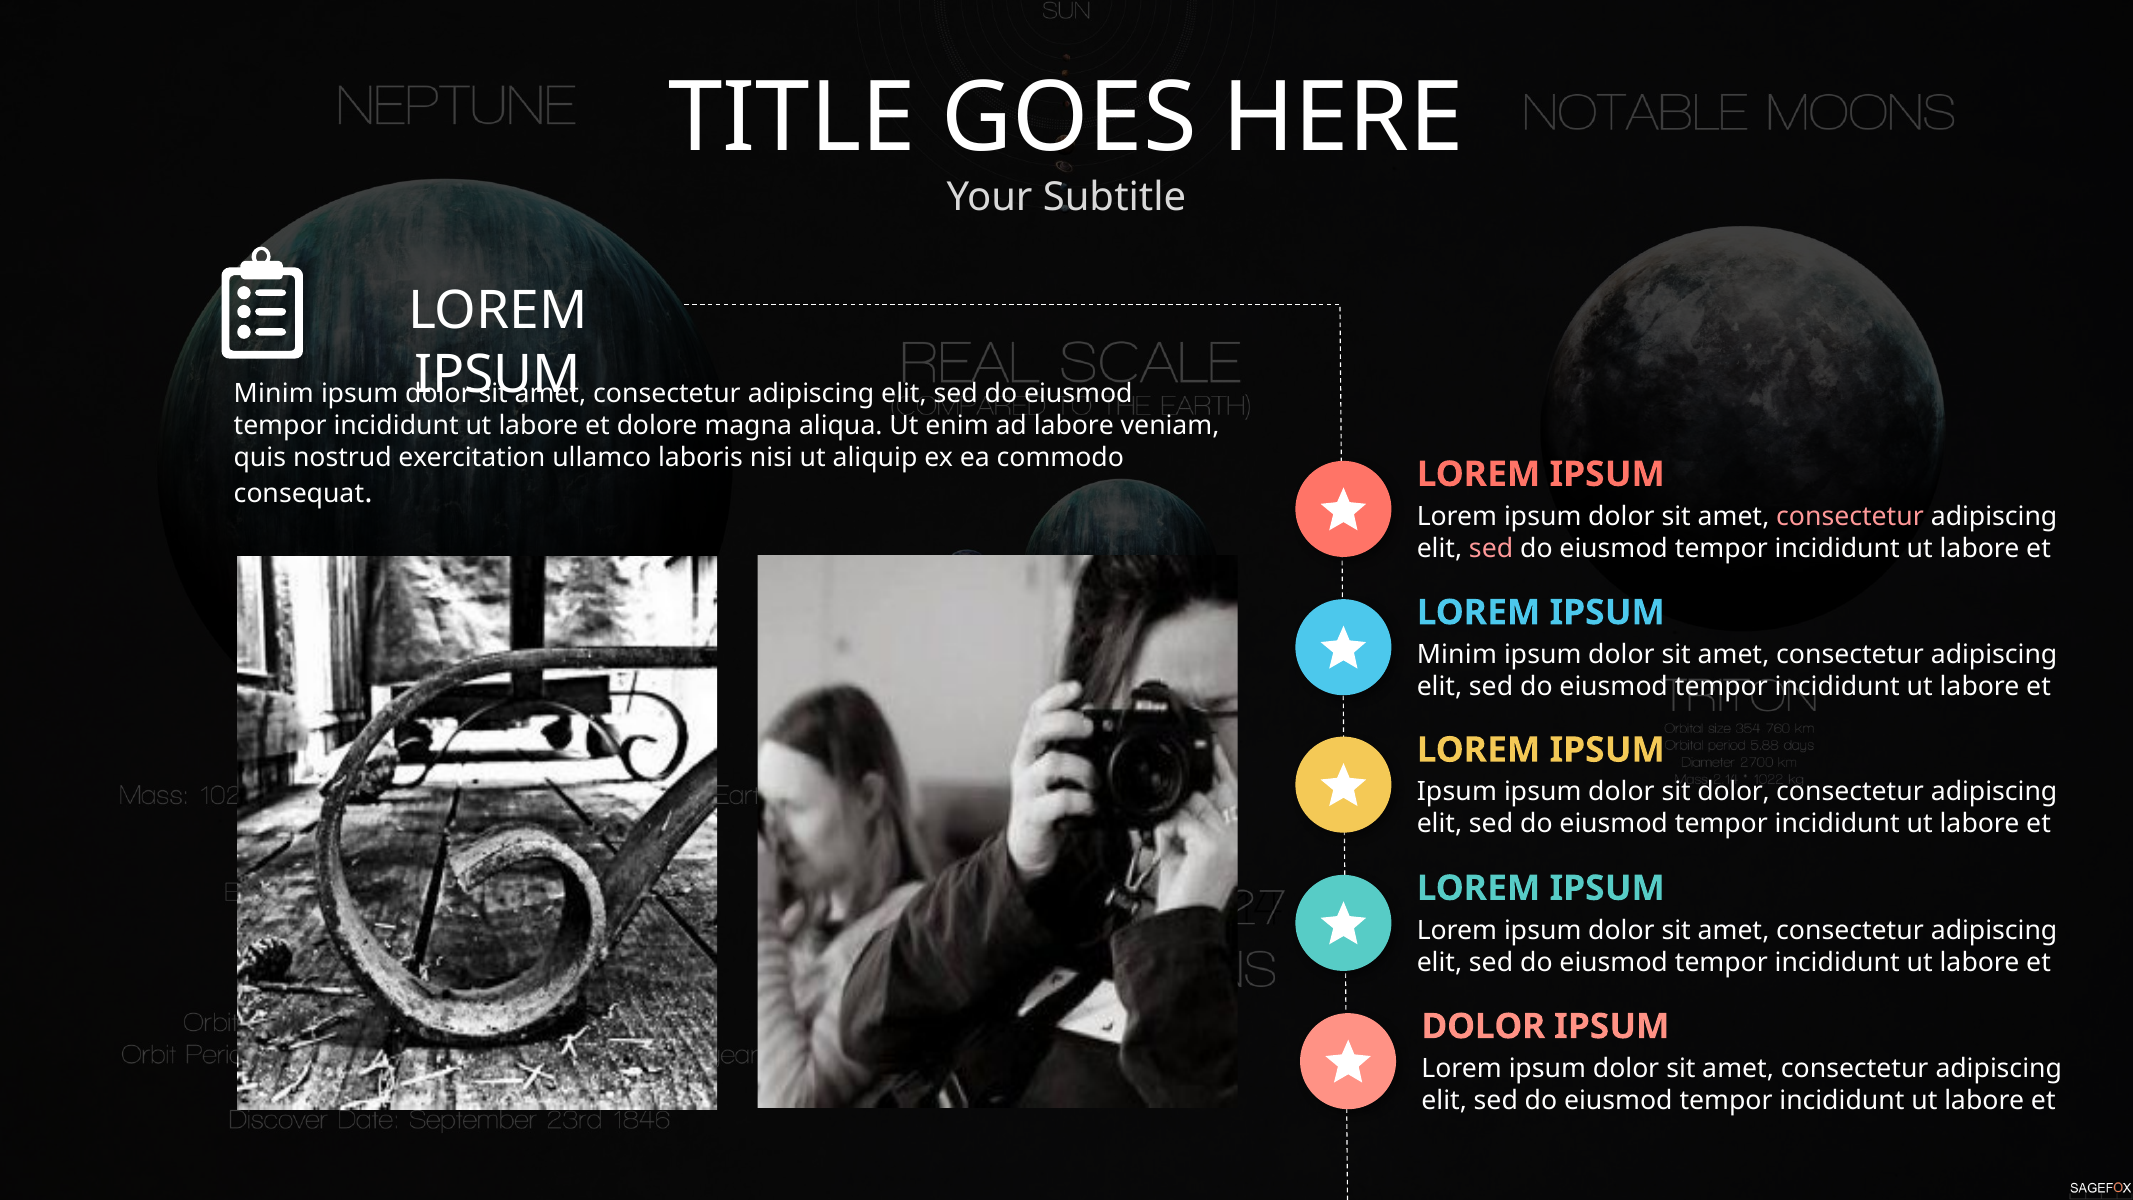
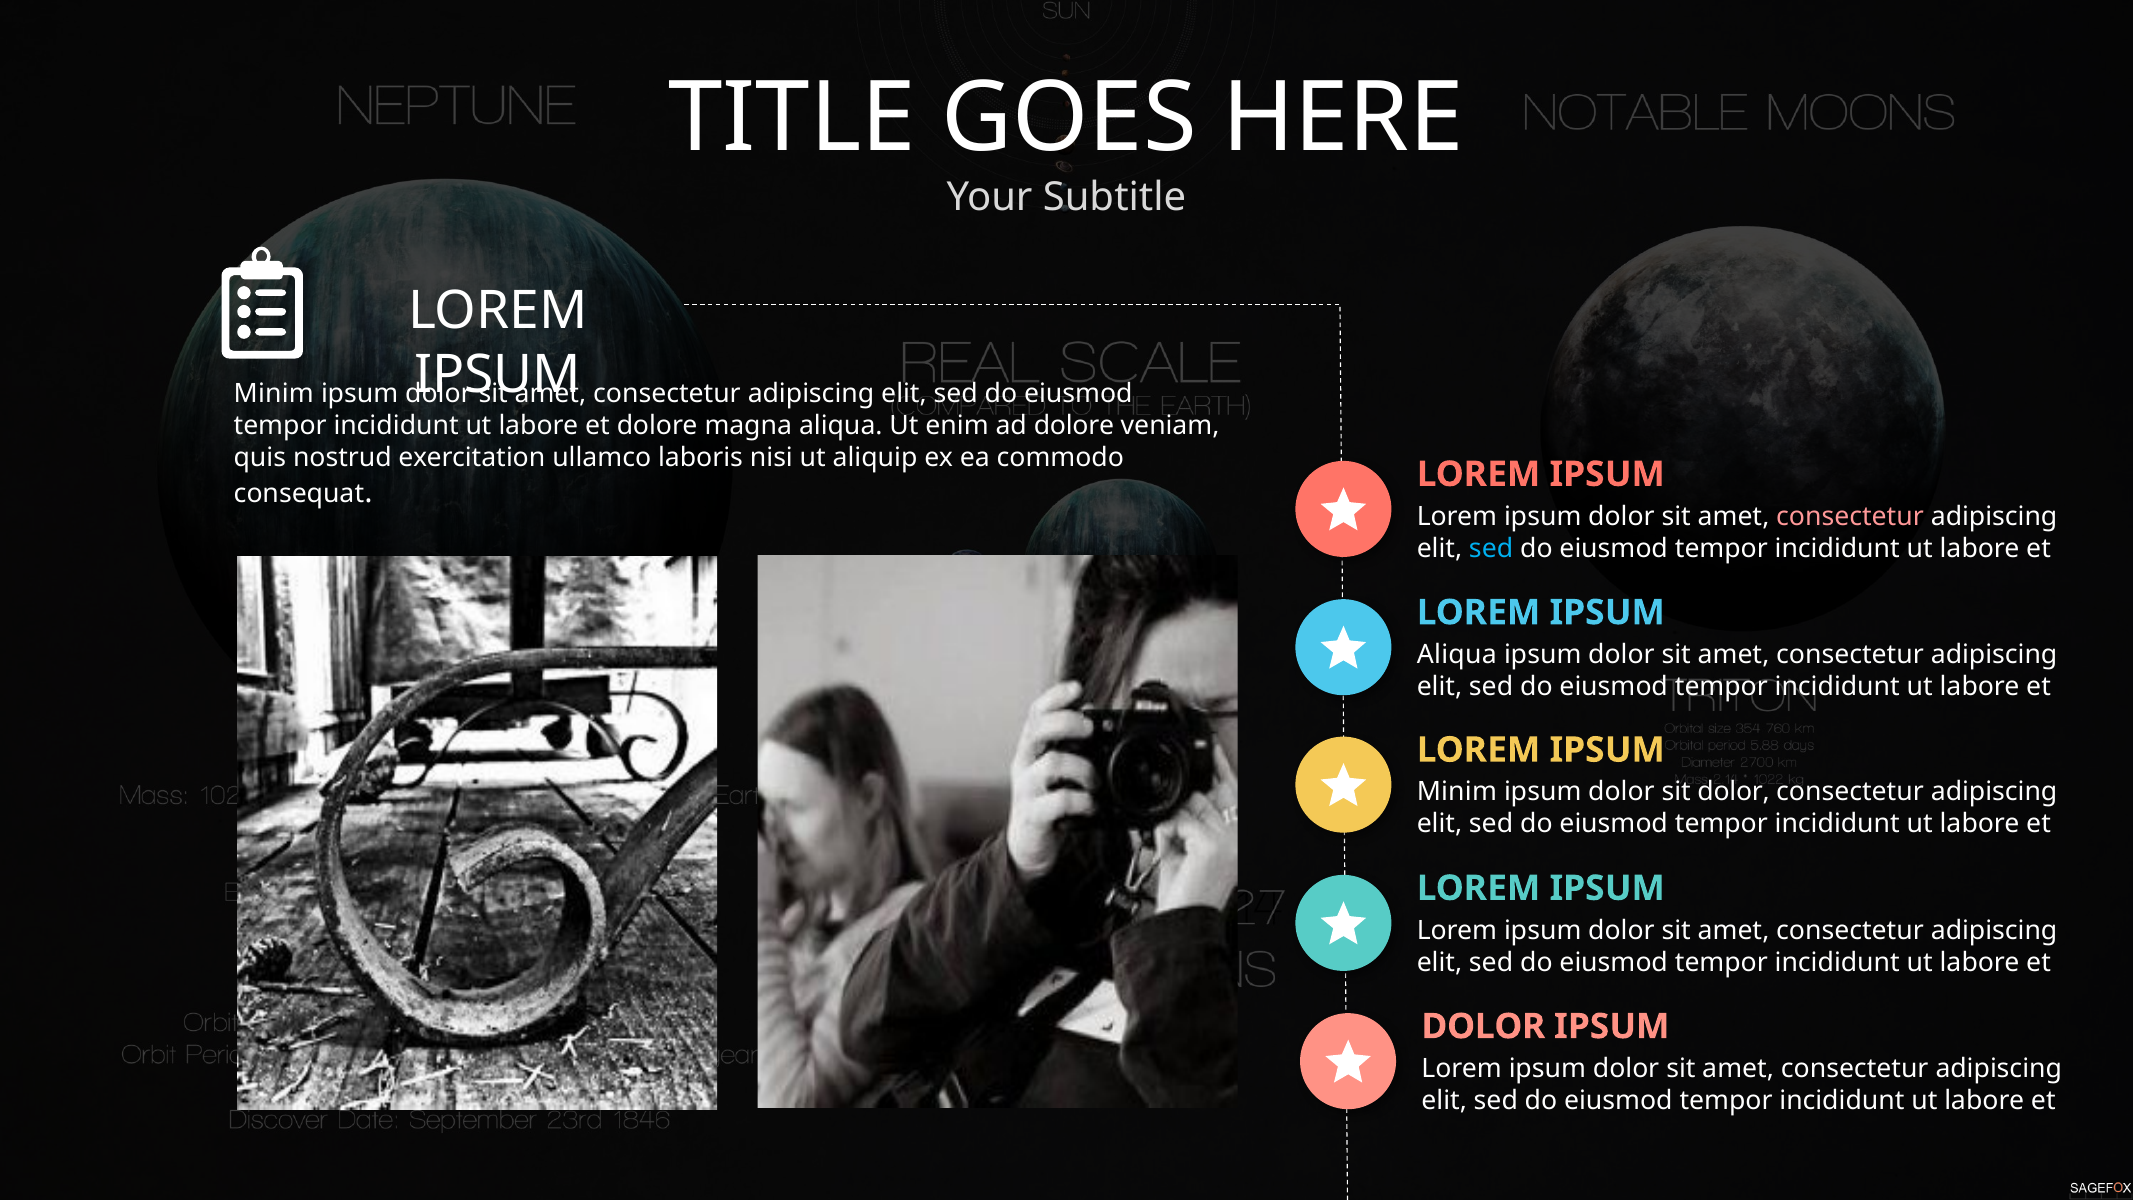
ad labore: labore -> dolore (1074, 426)
sed colour: pink -> light blue (1491, 548)
Minim: Minim -> Aliqua (1457, 654)
Ipsum: Ipsum -> Minim (1457, 792)
